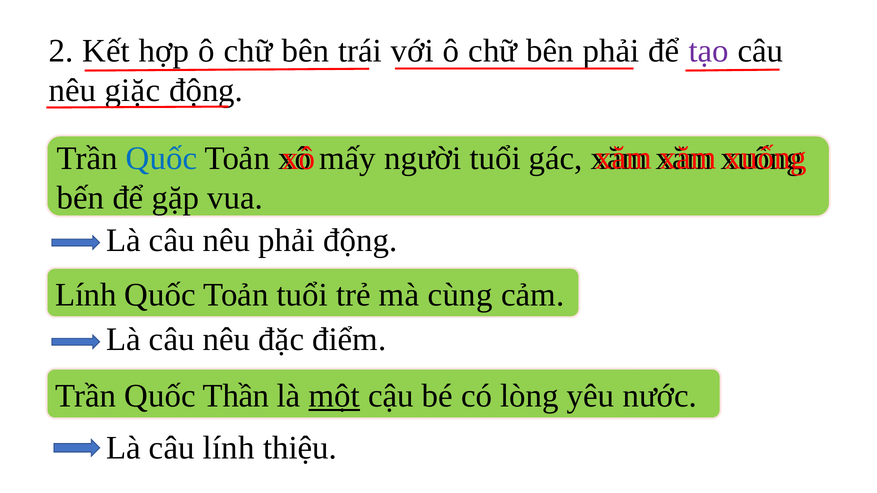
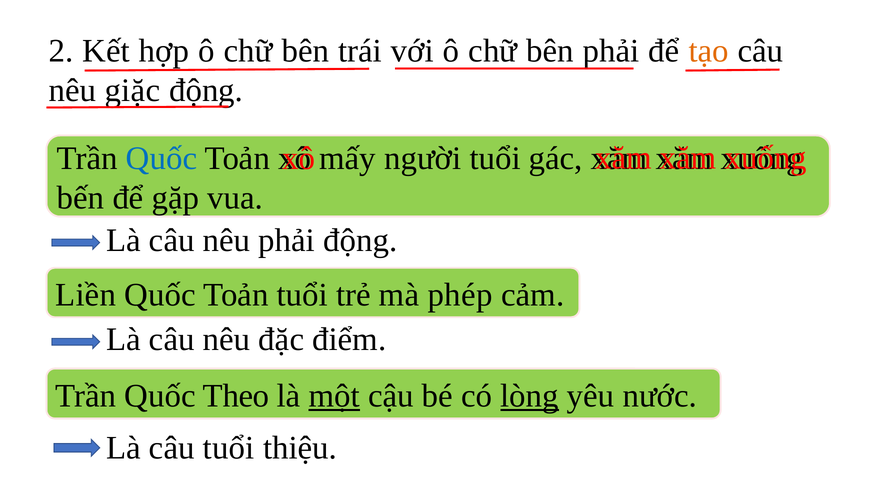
tạo colour: purple -> orange (709, 51)
Lính: Lính -> Liền (86, 295)
cùng: cùng -> phép (460, 295)
Thần: Thần -> Theo (236, 396)
lòng underline: none -> present (530, 396)
câu lính: lính -> tuổi (229, 448)
